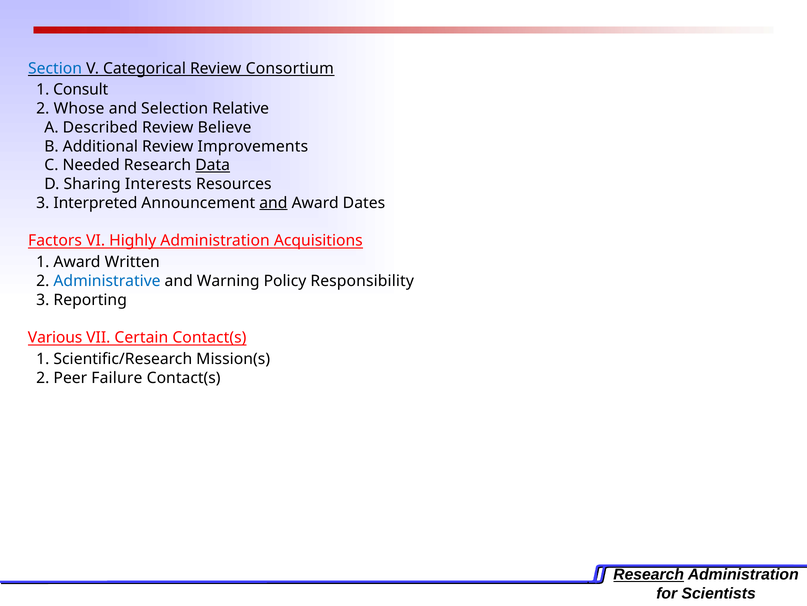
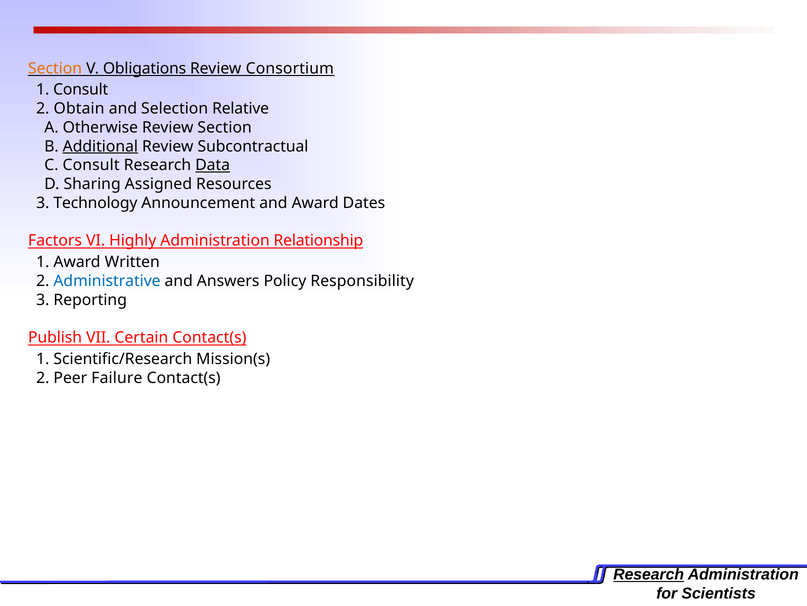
Section colour: blue -> orange (55, 68)
Categorical: Categorical -> Obligations (145, 68)
Whose: Whose -> Obtain (79, 109)
Described: Described -> Otherwise (100, 127)
Review Believe: Believe -> Section (225, 127)
Additional underline: none -> present (100, 146)
Improvements: Improvements -> Subcontractual (253, 146)
C Needed: Needed -> Consult (91, 165)
Interests: Interests -> Assigned (158, 184)
Interpreted: Interpreted -> Technology (95, 203)
and underline: present -> none (273, 203)
Acquisitions: Acquisitions -> Relationship (318, 240)
Warning: Warning -> Answers (228, 281)
Various: Various -> Publish (55, 337)
